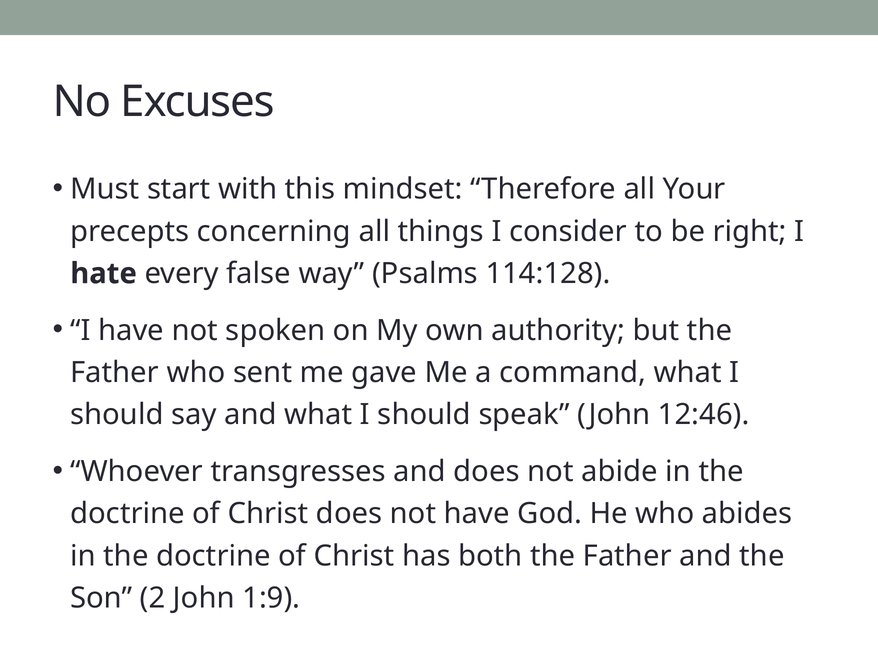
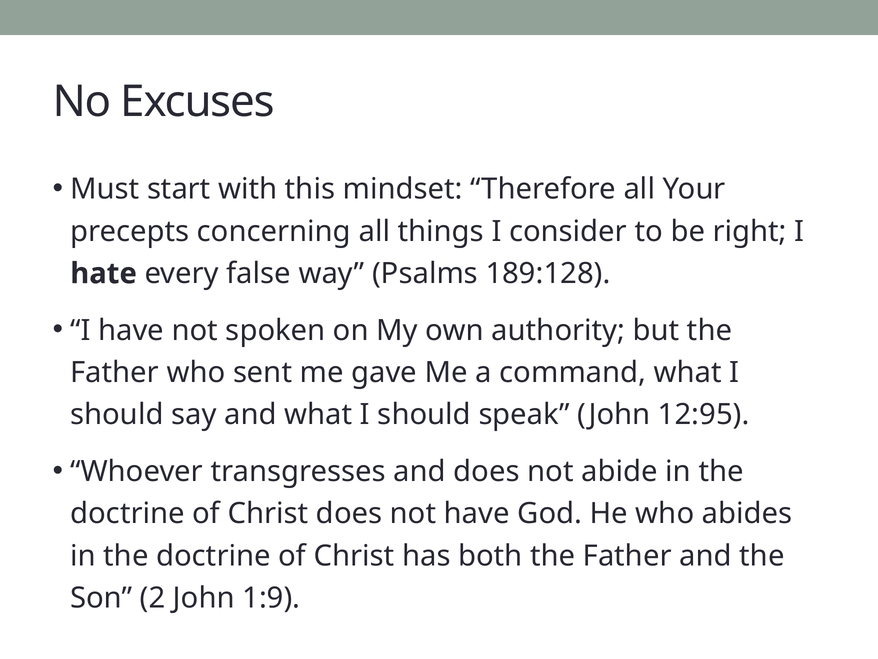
114:128: 114:128 -> 189:128 (548, 273)
12:46: 12:46 -> 12:95 (704, 414)
